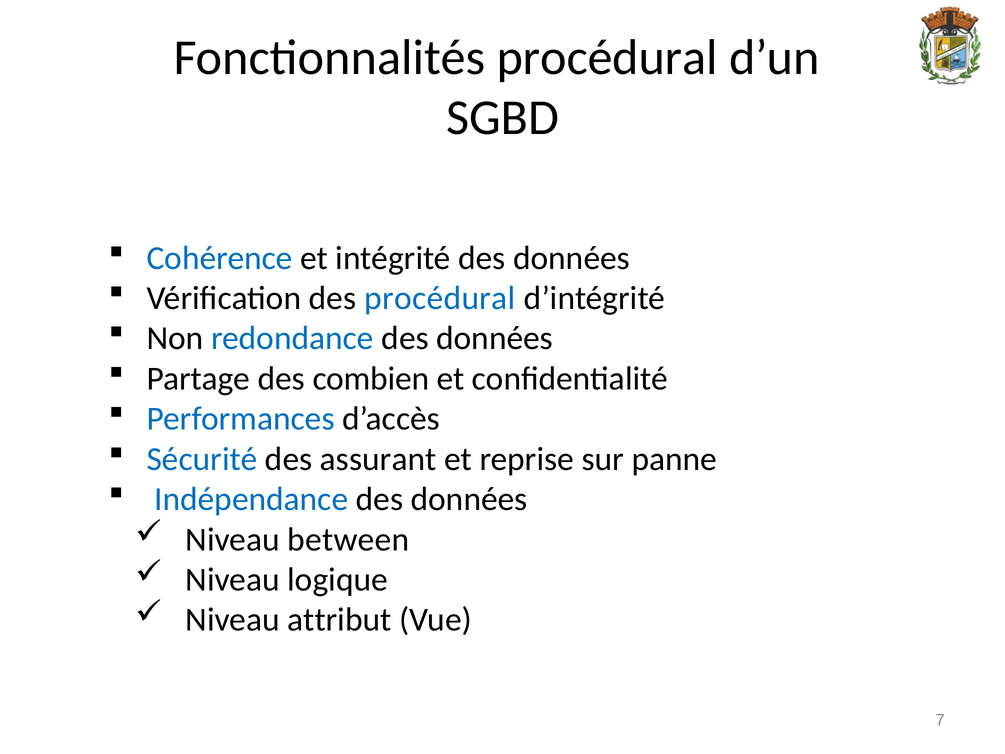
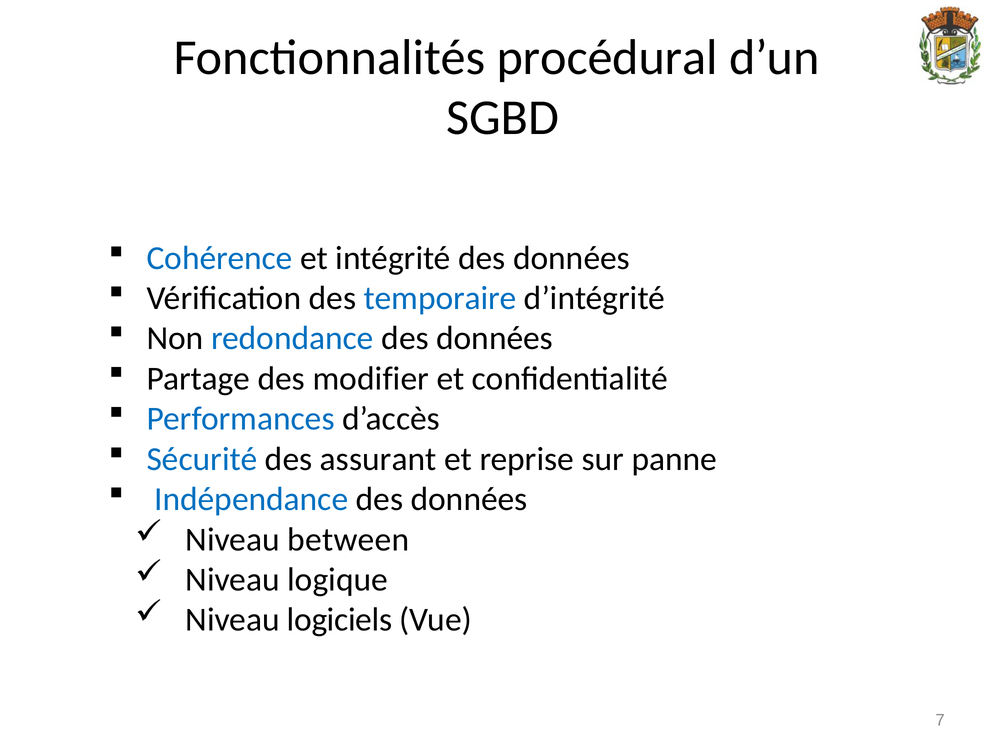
des procédural: procédural -> temporaire (440, 298)
combien: combien -> modifier (371, 378)
attribut: attribut -> logiciels (340, 620)
